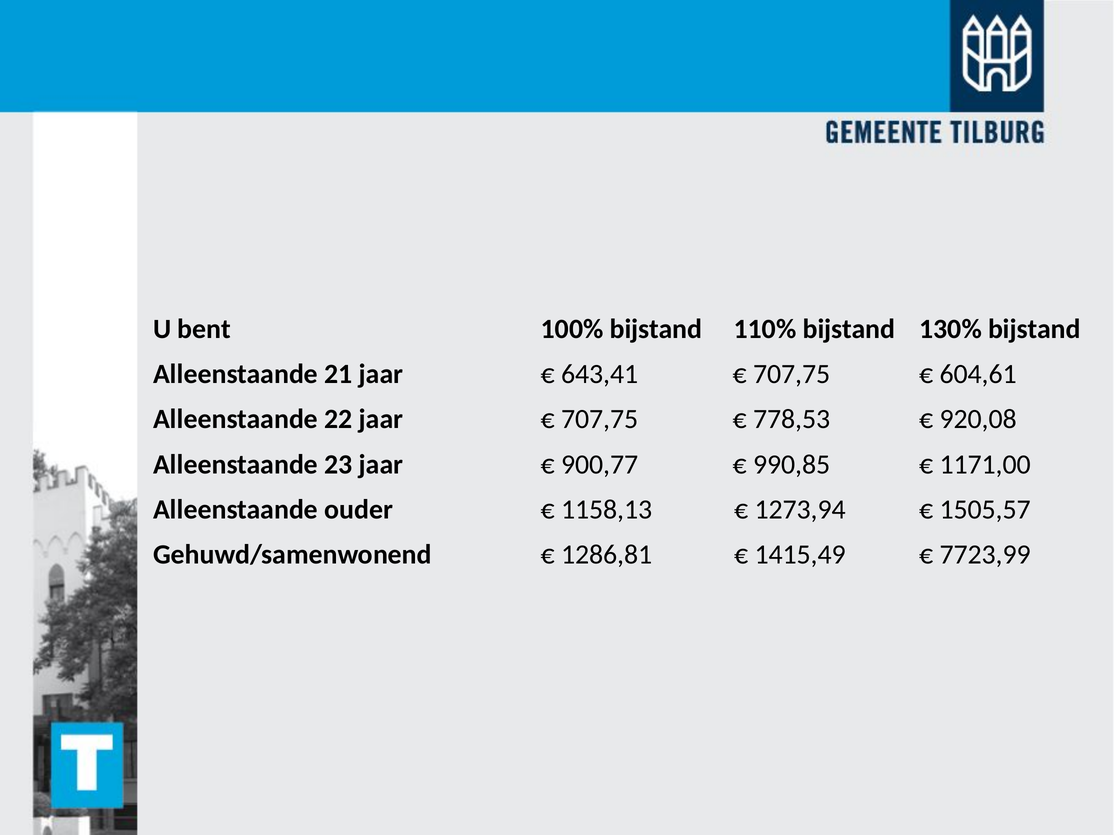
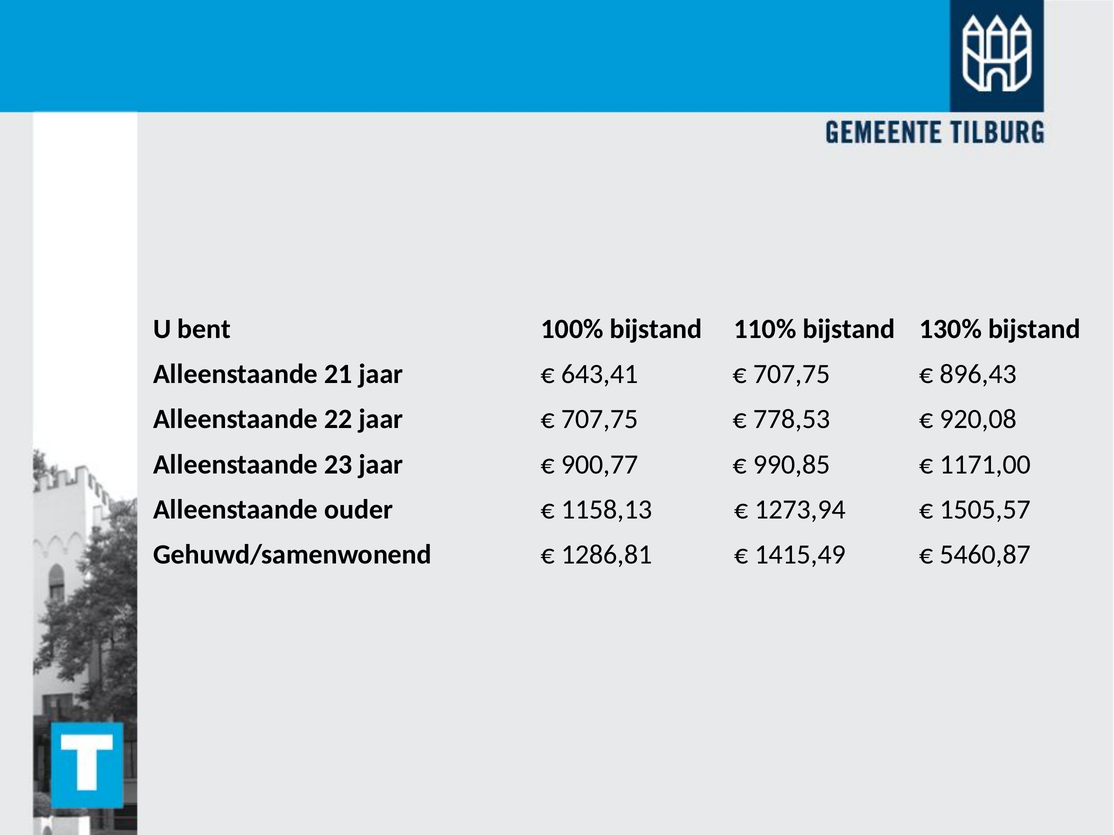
604,61: 604,61 -> 896,43 (978, 374)
7723,99: 7723,99 -> 5460,87 (985, 555)
